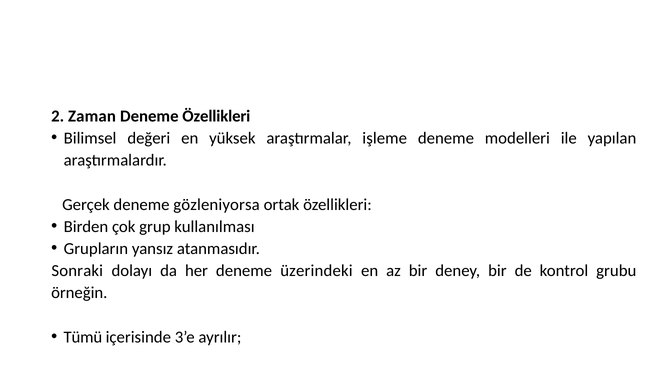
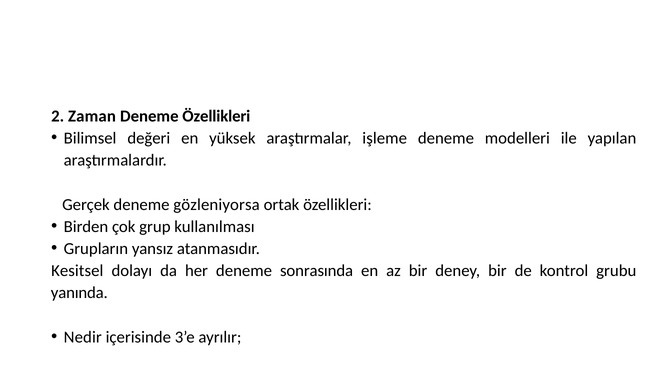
Sonraki: Sonraki -> Kesitsel (77, 271)
üzerindeki: üzerindeki -> sonrasında (317, 271)
örneğin: örneğin -> yanında (79, 293)
Tümü: Tümü -> Nedir (83, 338)
